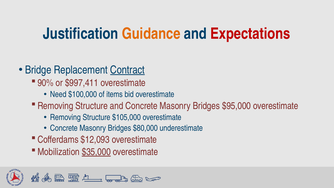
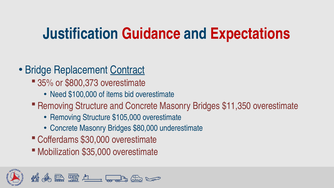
Guidance colour: orange -> red (151, 34)
90%: 90% -> 35% (46, 83)
$997,411: $997,411 -> $800,373 (82, 83)
$95,000: $95,000 -> $11,350 (237, 106)
$12,093: $12,093 -> $30,000 (95, 140)
$35,000 underline: present -> none (96, 152)
